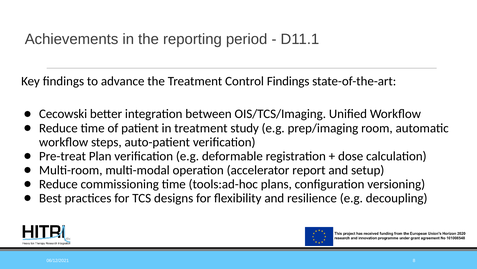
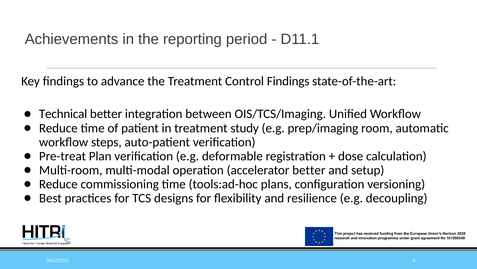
Cecowski: Cecowski -> Technical (63, 114)
accelerator report: report -> better (309, 170)
